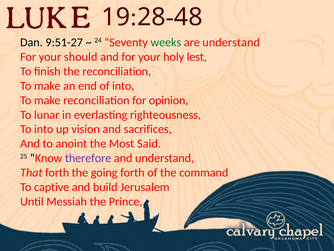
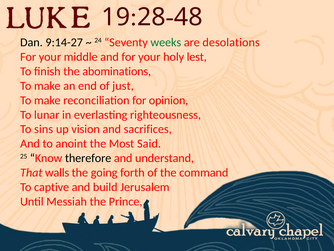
9:51-27: 9:51-27 -> 9:14-27 (64, 42)
are understand: understand -> desolations (231, 42)
should: should -> middle (81, 57)
the reconciliation: reconciliation -> abominations (117, 71)
of into: into -> just (123, 86)
To into: into -> sins (44, 129)
therefore colour: purple -> black (88, 158)
That forth: forth -> walls (57, 172)
